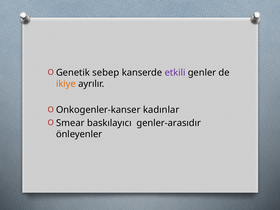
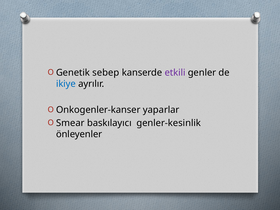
ikiye colour: orange -> blue (66, 84)
kadınlar: kadınlar -> yaparlar (161, 110)
genler-arasıdır: genler-arasıdır -> genler-kesinlik (169, 123)
